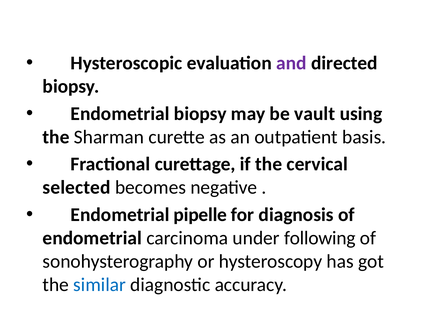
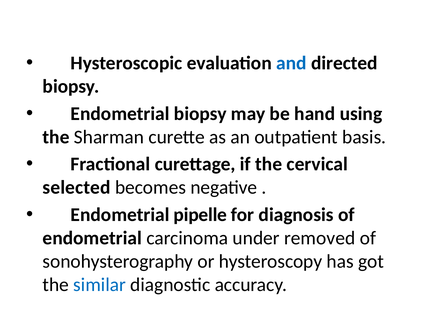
and colour: purple -> blue (292, 63)
vault: vault -> hand (315, 114)
following: following -> removed (320, 238)
